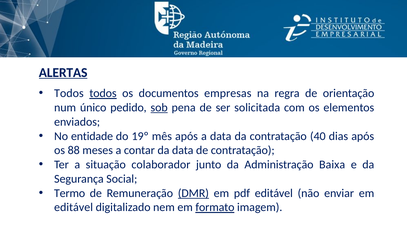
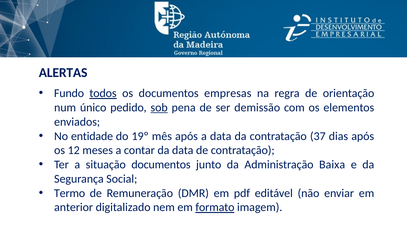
ALERTAS underline: present -> none (63, 73)
Todos: Todos -> Fundo (69, 93)
solicitada: solicitada -> demissão (257, 108)
40: 40 -> 37 (318, 136)
88: 88 -> 12 (74, 150)
situação colaborador: colaborador -> documentos (161, 165)
DMR underline: present -> none (193, 193)
editável: editável -> anterior (74, 207)
